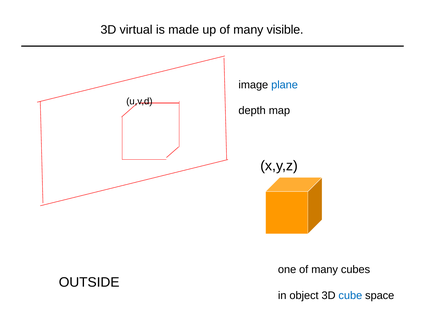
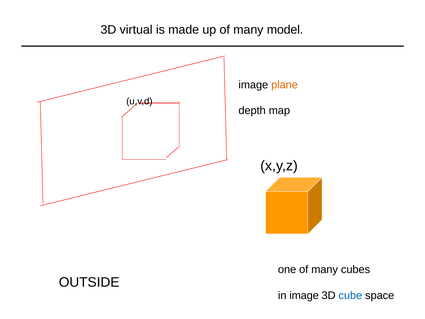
visible: visible -> model (285, 30)
plane colour: blue -> orange (285, 85)
in object: object -> image (304, 295)
